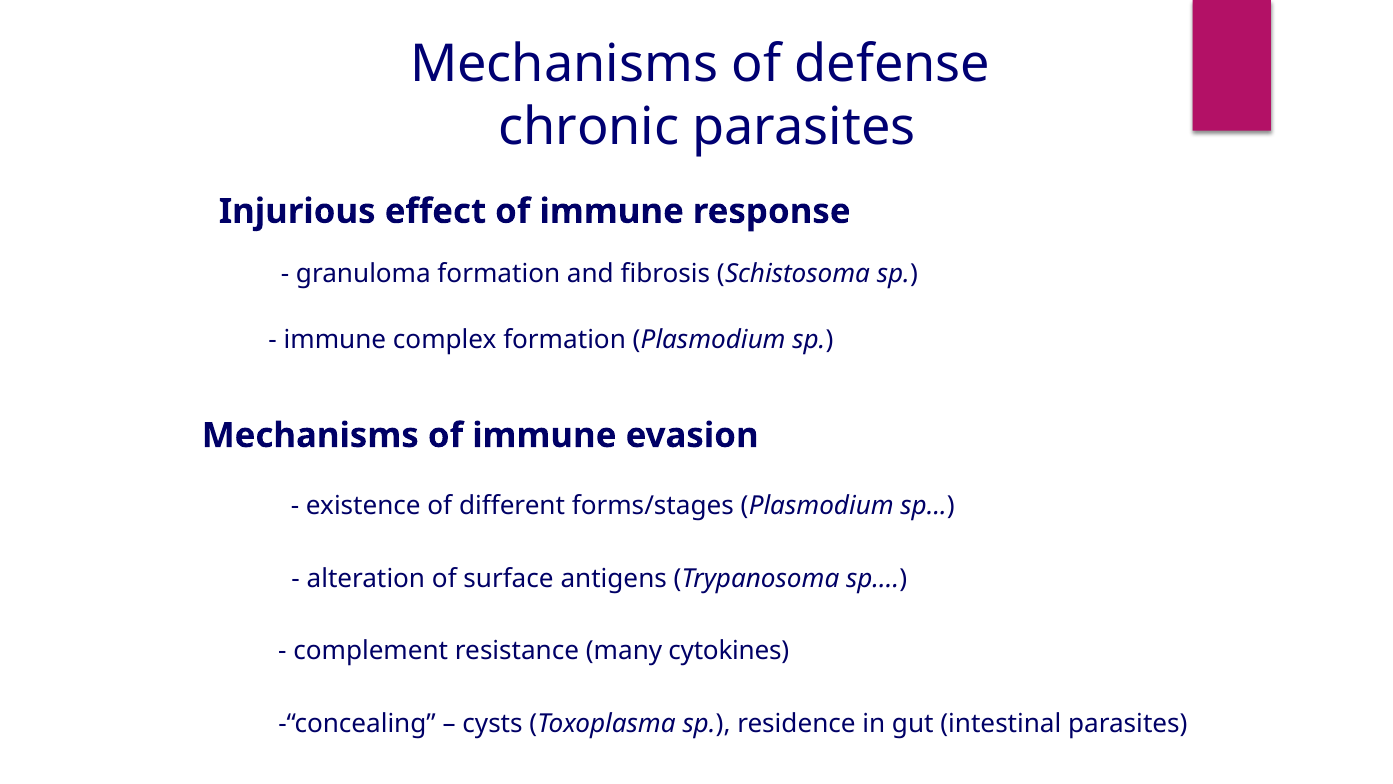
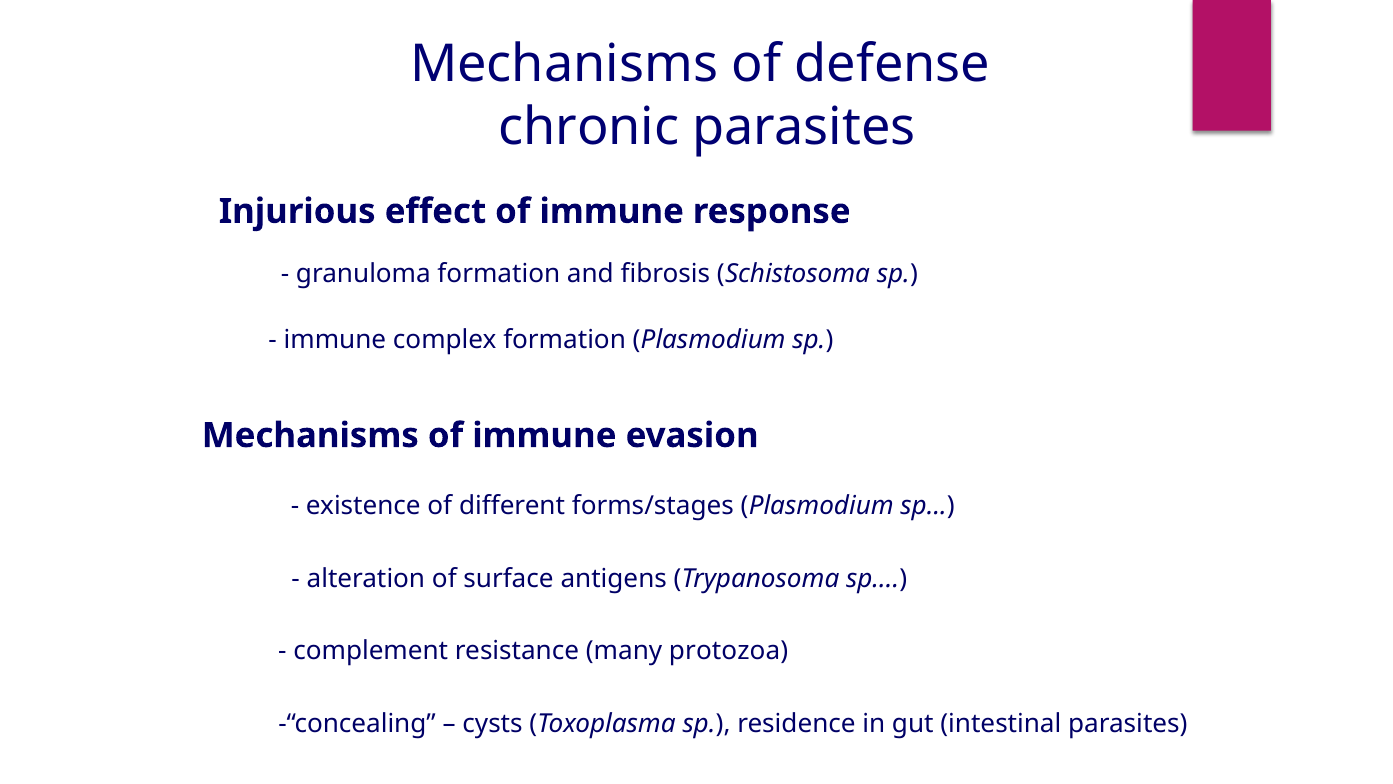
cytokines: cytokines -> protozoa (729, 651)
